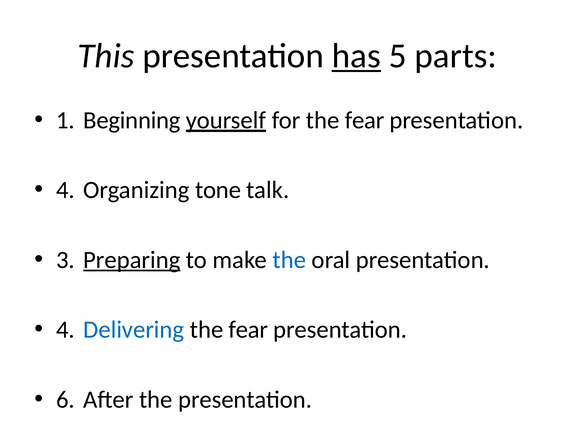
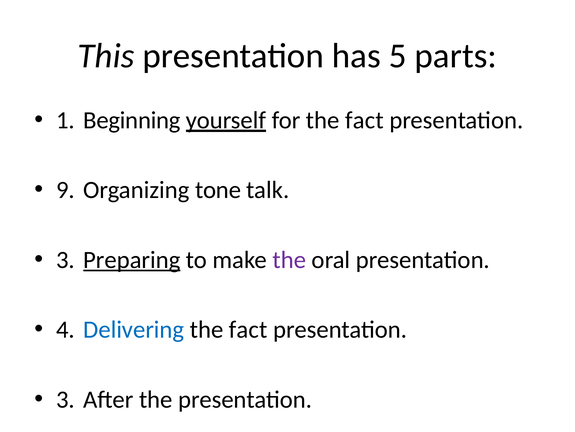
has underline: present -> none (356, 56)
for the fear: fear -> fact (364, 120)
4: 4 -> 9 (65, 190)
the colour: blue -> purple (289, 259)
fear: fear -> fact (248, 329)
6: 6 -> 3 (65, 399)
